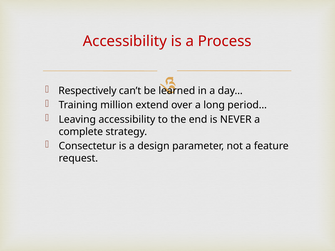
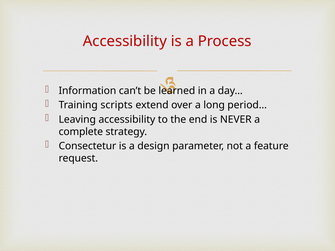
Respectively: Respectively -> Information (87, 91)
million: million -> scripts (117, 105)
